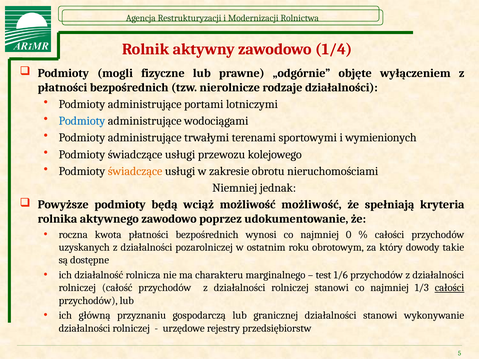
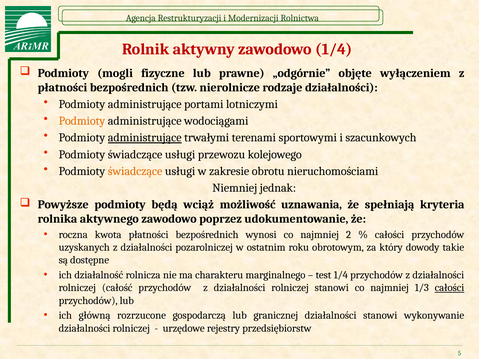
Podmioty colour: blue -> orange (82, 121)
administrujące underline: none -> present (145, 138)
wymienionych: wymienionych -> szacunkowych (381, 138)
możliwość możliwość: możliwość -> uznawania (312, 205)
0: 0 -> 2 (349, 235)
test 1/6: 1/6 -> 1/4 (341, 275)
przyznaniu: przyznaniu -> rozrzucone (142, 316)
